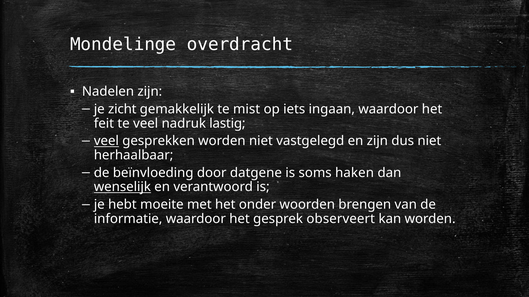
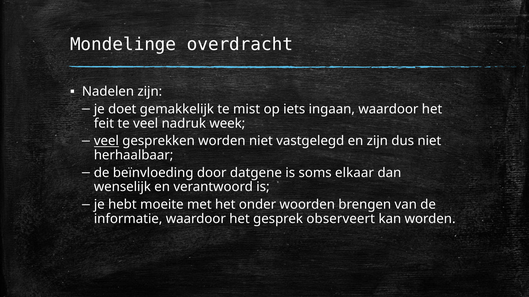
zicht: zicht -> doet (122, 109)
lastig: lastig -> week (227, 124)
haken: haken -> elkaar (355, 173)
wenselijk underline: present -> none (122, 187)
